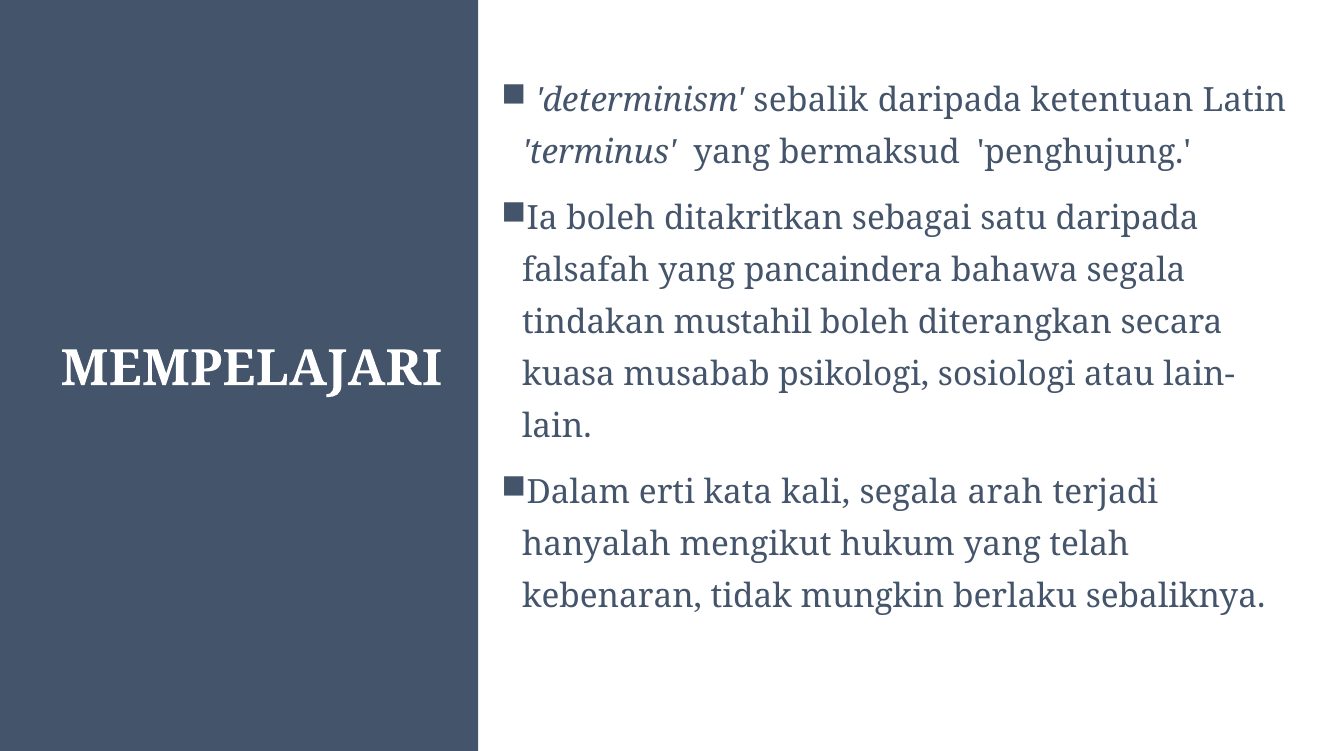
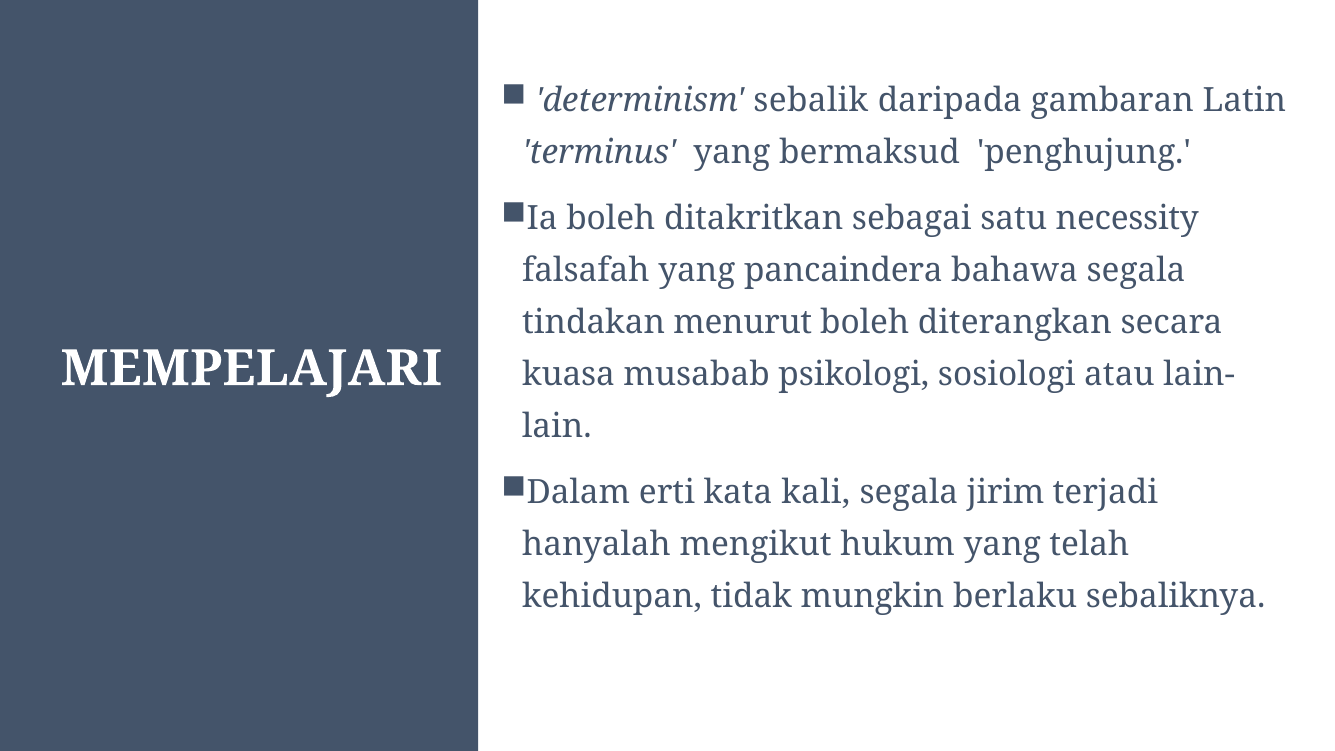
ketentuan: ketentuan -> gambaran (1112, 101)
satu daripada: daripada -> necessity (1127, 219)
mustahil: mustahil -> menurut (743, 323)
arah: arah -> jirim (1006, 493)
kebenaran: kebenaran -> kehidupan (612, 597)
